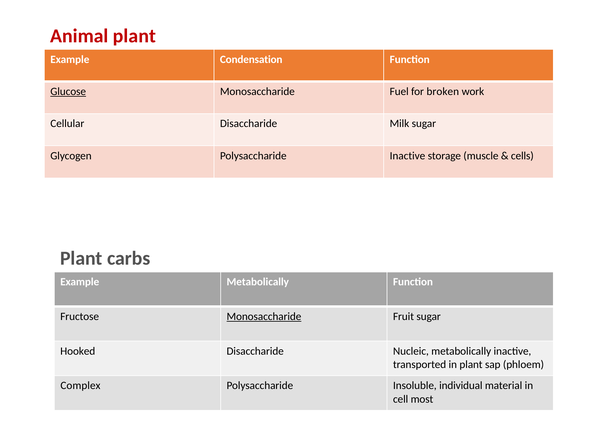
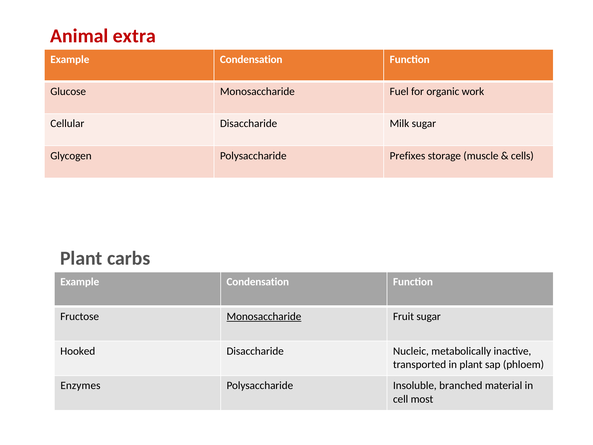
Animal plant: plant -> extra (134, 36)
Glucose underline: present -> none (68, 91)
broken: broken -> organic (443, 91)
Polysaccharide Inactive: Inactive -> Prefixes (408, 156)
Metabolically: Metabolically -> Condensation (258, 282)
Complex: Complex -> Enzymes (80, 385)
individual: individual -> branched (461, 385)
